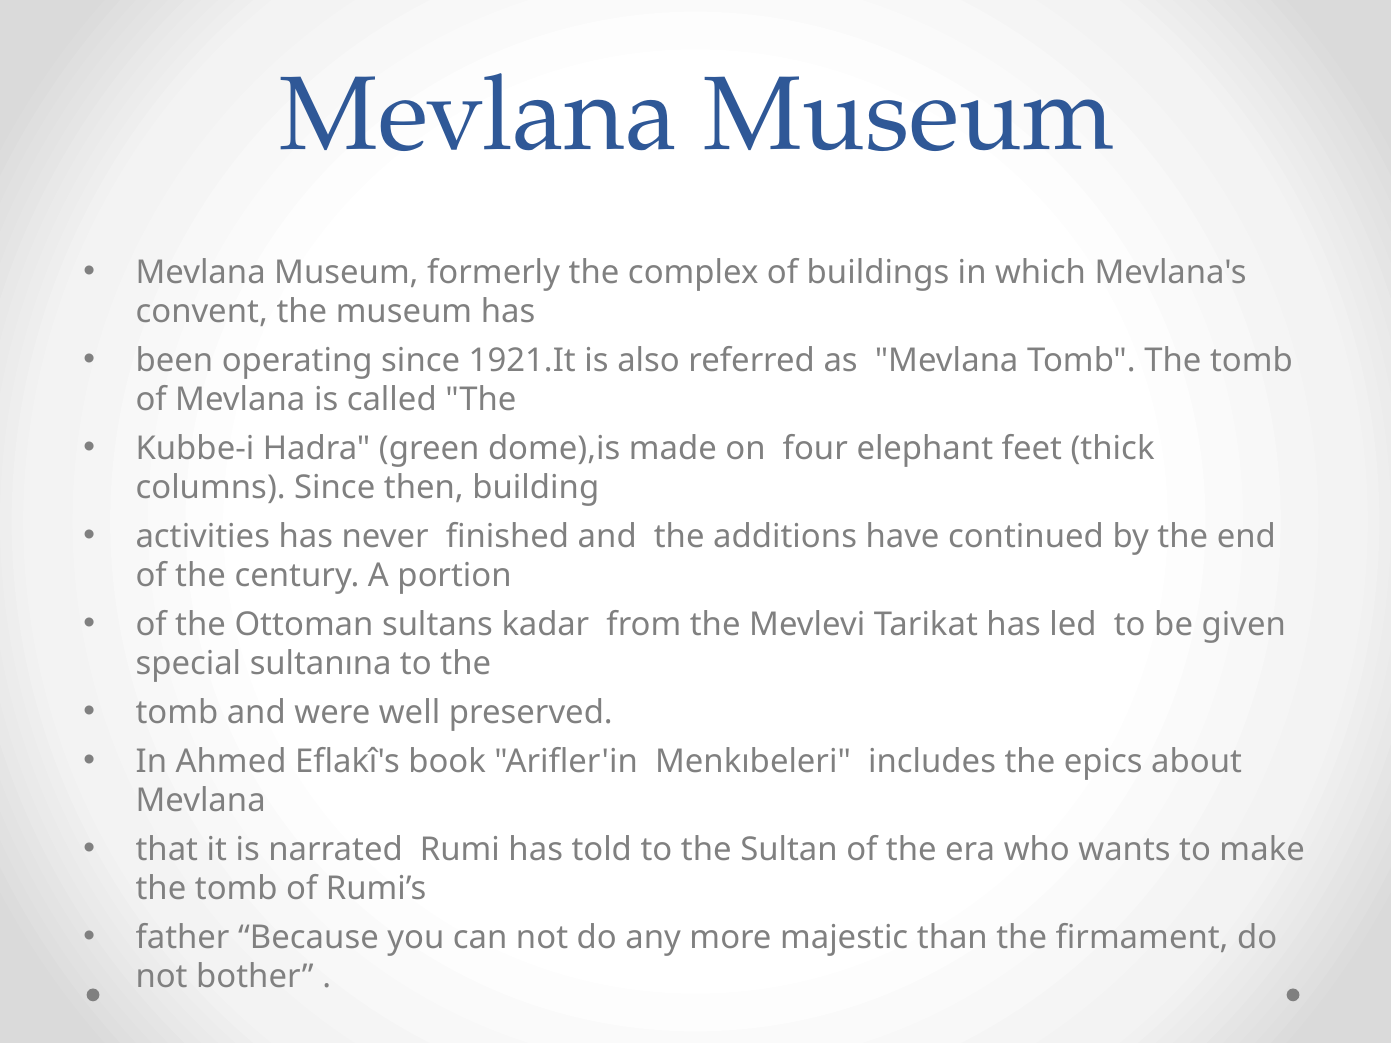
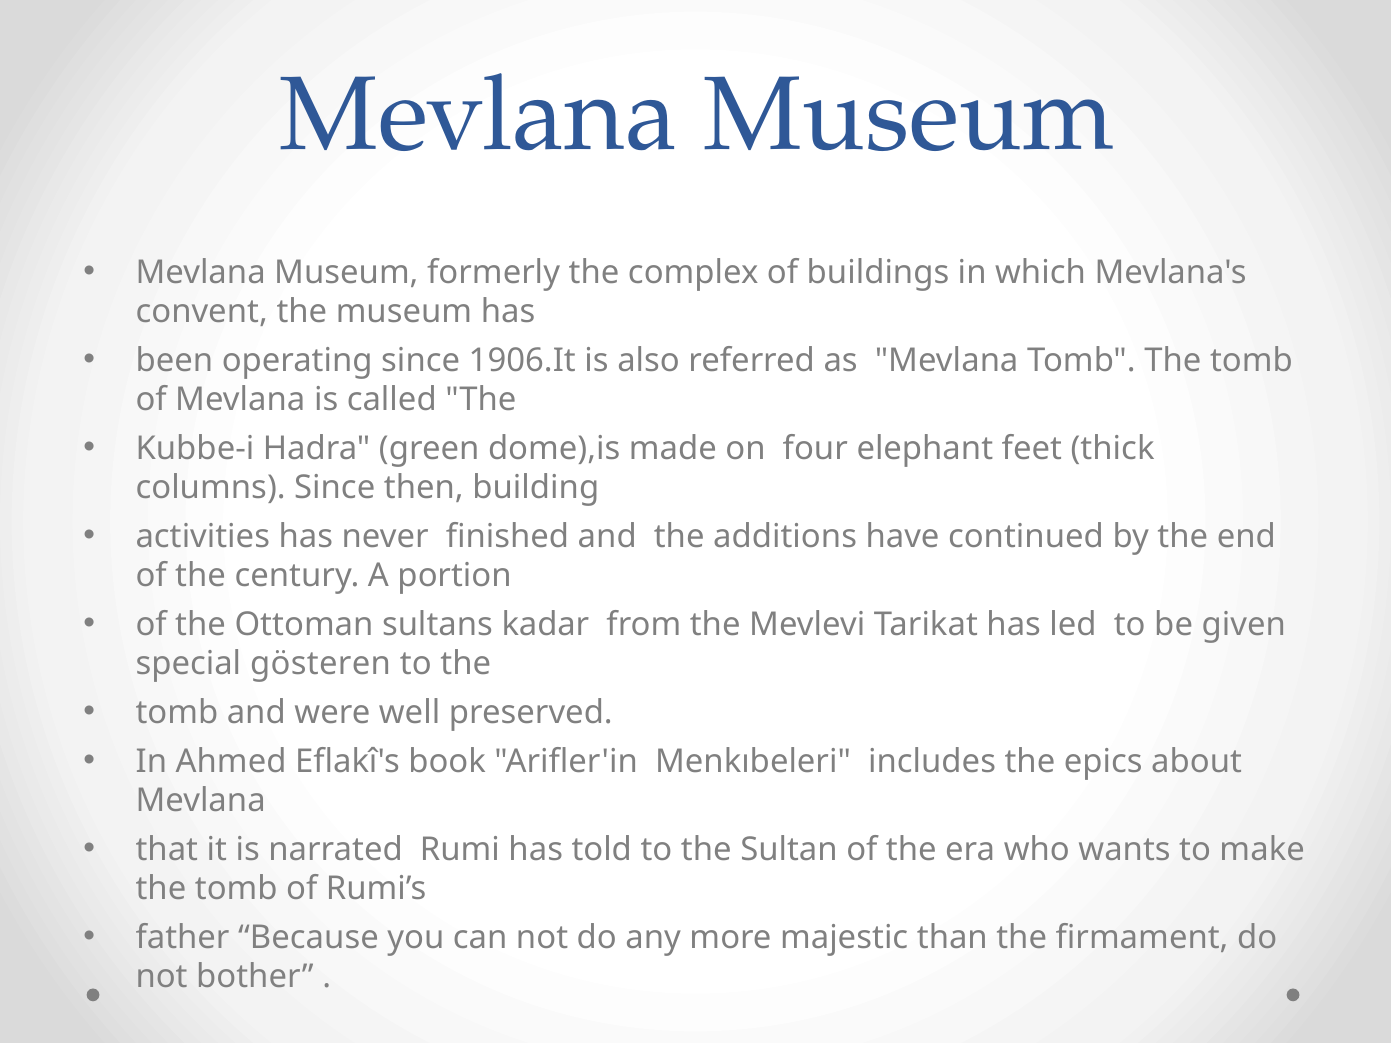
1921.It: 1921.It -> 1906.It (522, 361)
sultanına: sultanına -> gösteren (321, 664)
